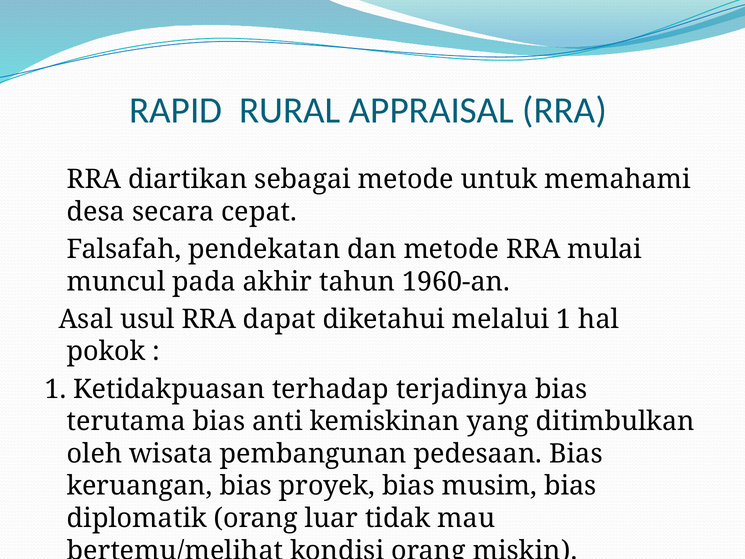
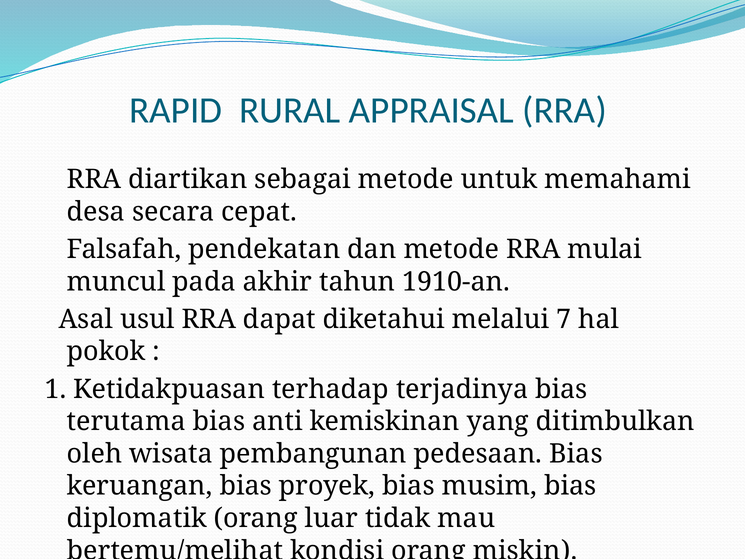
1960-an: 1960-an -> 1910-an (456, 282)
melalui 1: 1 -> 7 (564, 319)
